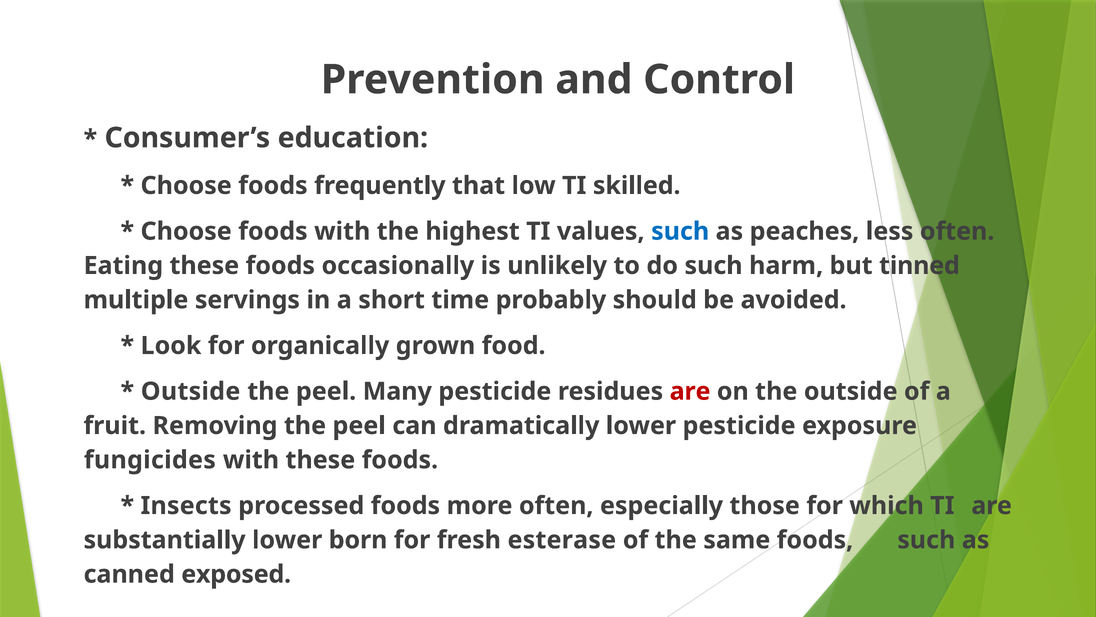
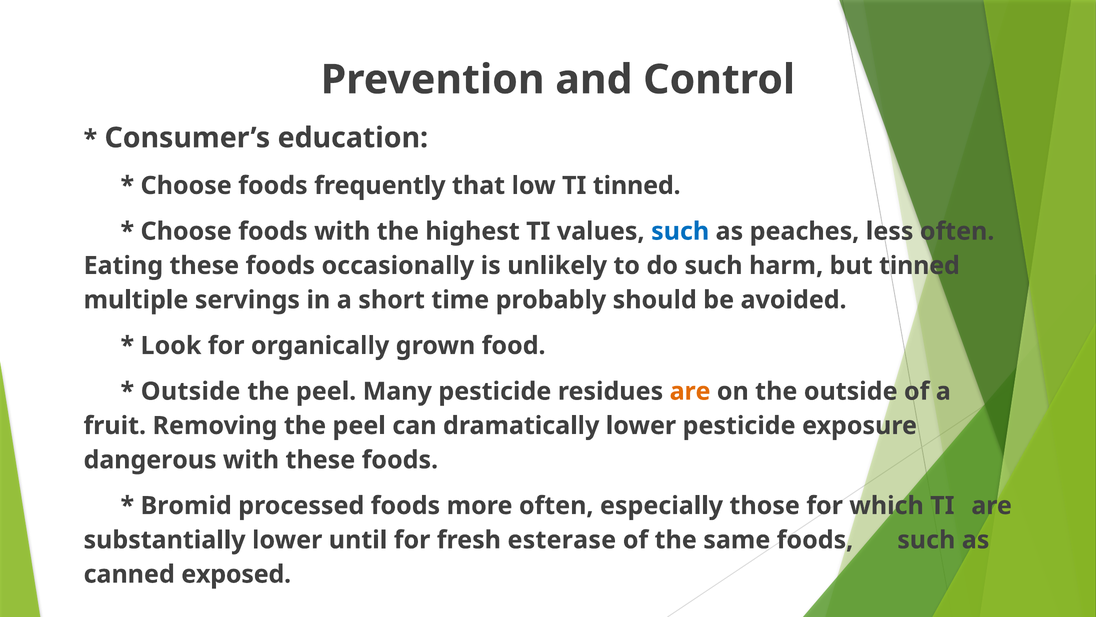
TI skilled: skilled -> tinned (637, 185)
are colour: red -> orange (690, 391)
fungicides: fungicides -> dangerous (150, 460)
Insects: Insects -> Bromid (186, 505)
born: born -> until (358, 540)
